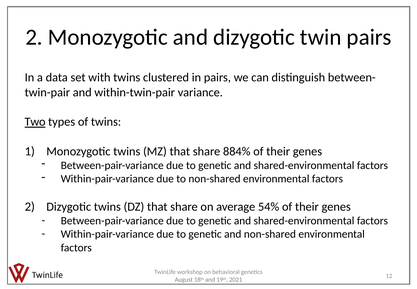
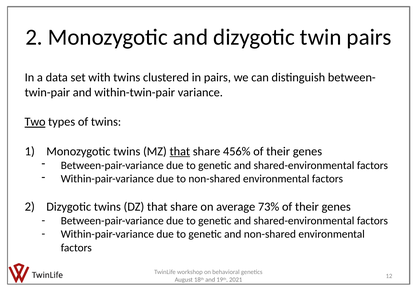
that underline: none -> present (180, 151)
884%: 884% -> 456% (237, 151)
54%: 54% -> 73% (269, 206)
